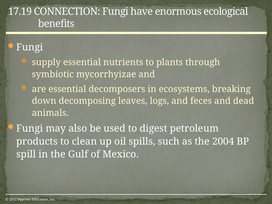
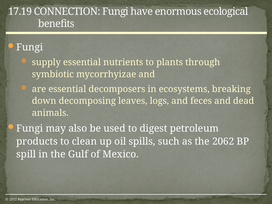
2004: 2004 -> 2062 (223, 141)
